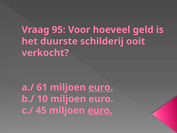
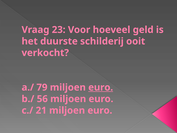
95: 95 -> 23 (59, 30)
61: 61 -> 79 (42, 87)
10: 10 -> 56 (42, 99)
45: 45 -> 21 (41, 110)
euro underline: present -> none (100, 110)
